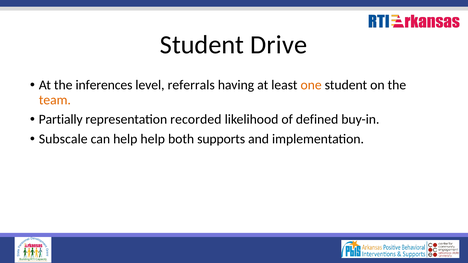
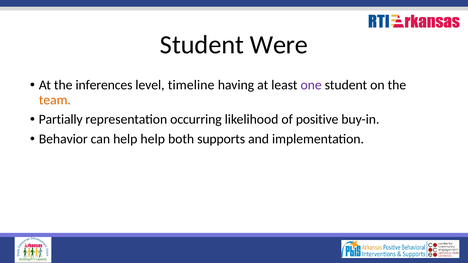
Drive: Drive -> Were (279, 45)
referrals: referrals -> timeline (191, 85)
one colour: orange -> purple (311, 85)
recorded: recorded -> occurring (196, 120)
defined: defined -> positive (317, 120)
Subscale: Subscale -> Behavior (63, 139)
